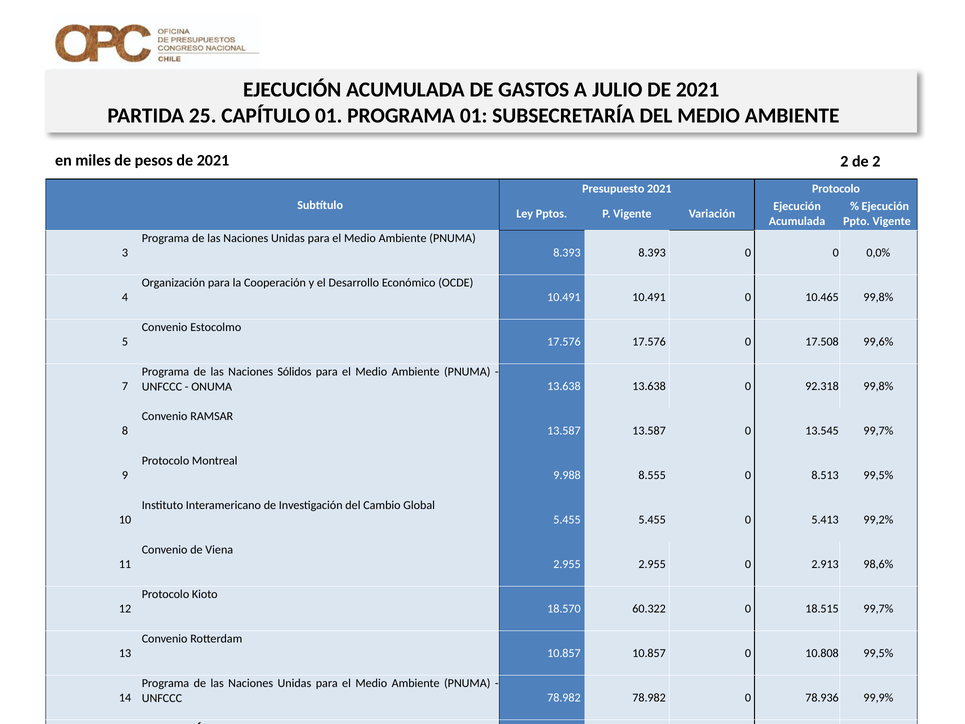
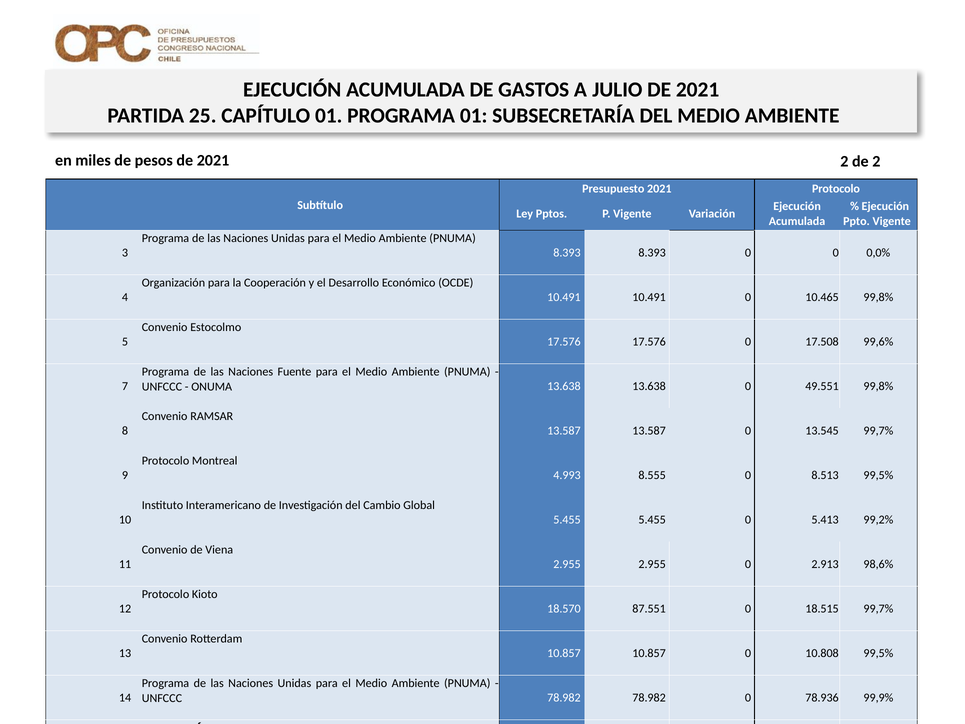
Naciones Sólidos: Sólidos -> Fuente (294, 372)
92.318: 92.318 -> 49.551 (822, 386)
9.988: 9.988 -> 4.993 (567, 475)
60.322: 60.322 -> 87.551 (649, 609)
